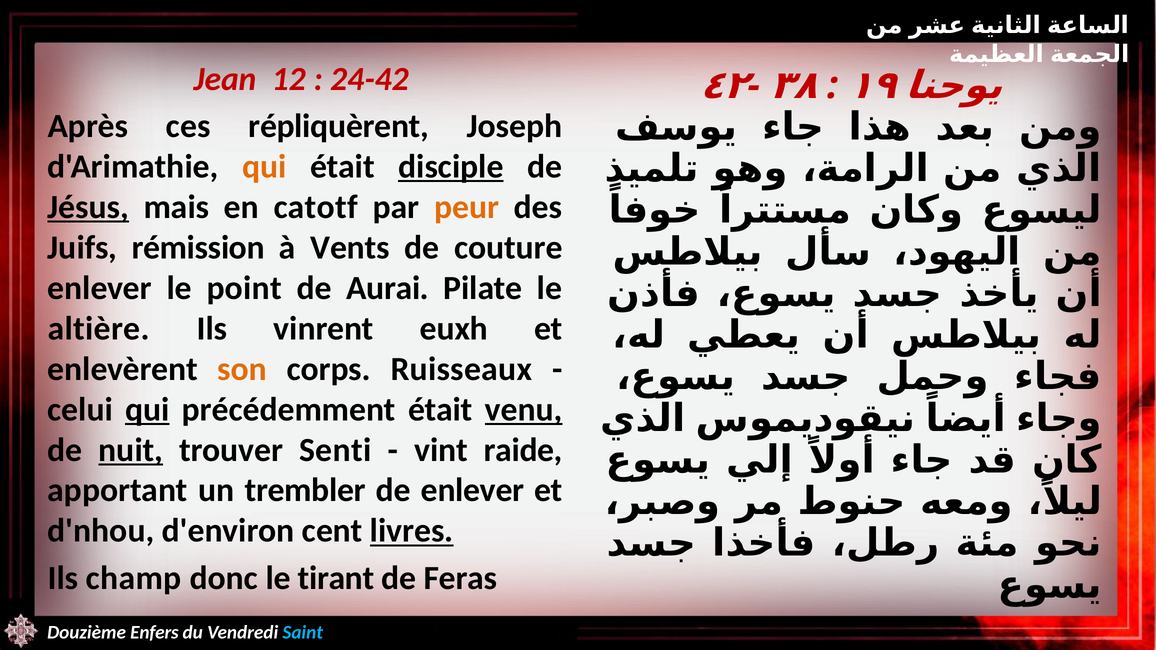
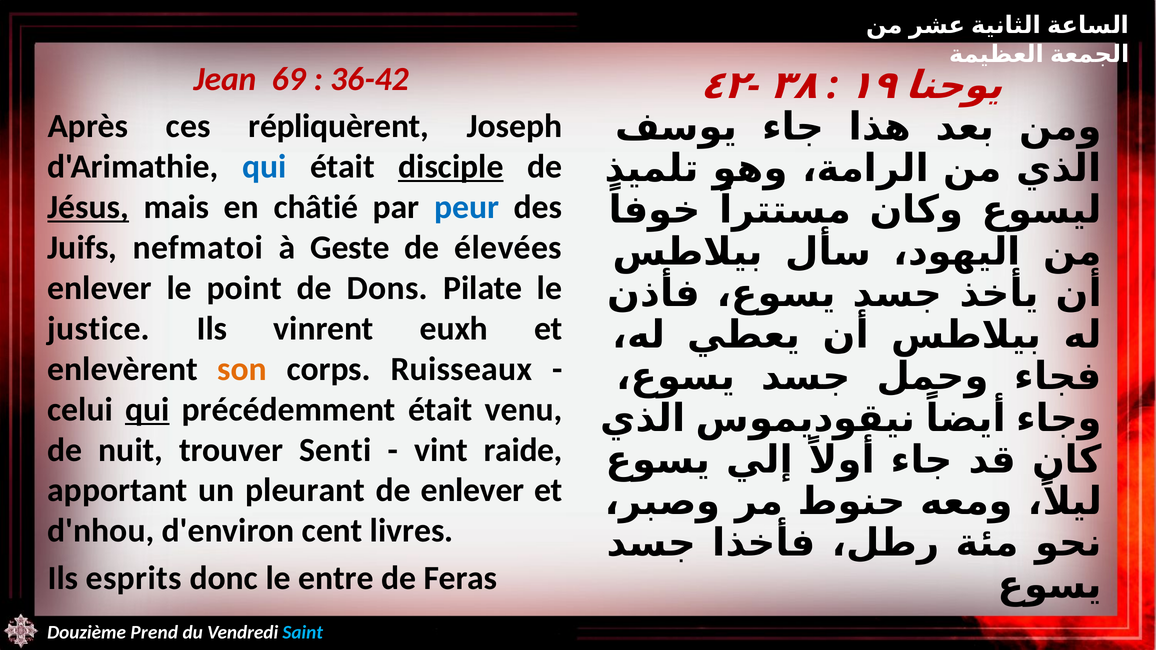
12: 12 -> 69 (289, 79)
24-42: 24-42 -> 36-42 (370, 79)
qui colour: orange -> blue (264, 167)
catotf: catotf -> châtié (316, 207)
peur colour: orange -> blue (467, 207)
rémission: rémission -> nefmatoi (198, 248)
Vents: Vents -> Geste (350, 248)
couture: couture -> élevées (508, 248)
Aurai: Aurai -> Dons (387, 288)
altière: altière -> justice (99, 329)
venu underline: present -> none (524, 410)
nuit underline: present -> none (131, 450)
trembler: trembler -> pleurant (305, 491)
livres underline: present -> none (412, 531)
champ: champ -> esprits (134, 578)
tirant: tirant -> entre (336, 578)
Enfers: Enfers -> Prend (154, 633)
